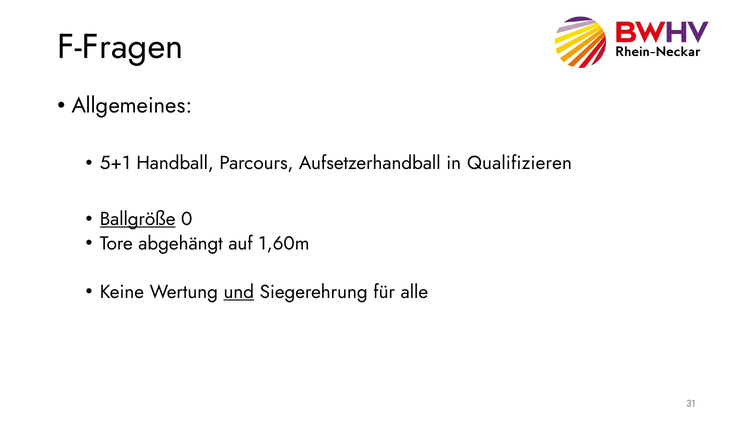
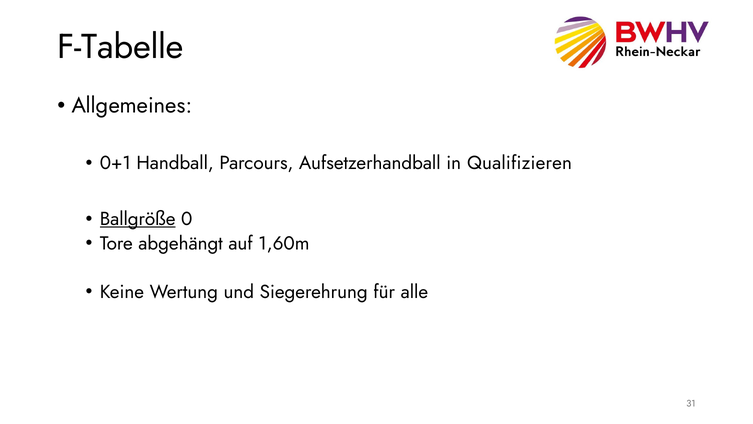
F-Fragen: F-Fragen -> F-Tabelle (121, 47)
5+1: 5+1 -> 0+1 (115, 163)
und underline: present -> none (239, 292)
